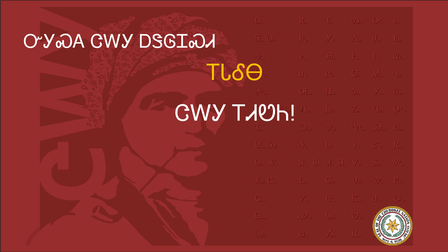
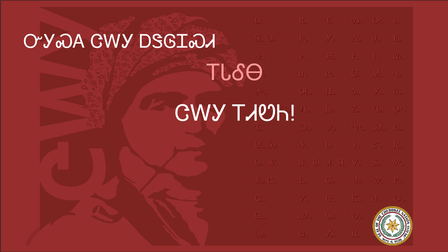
ᎢᏓᎴᎾ colour: yellow -> pink (235, 73)
